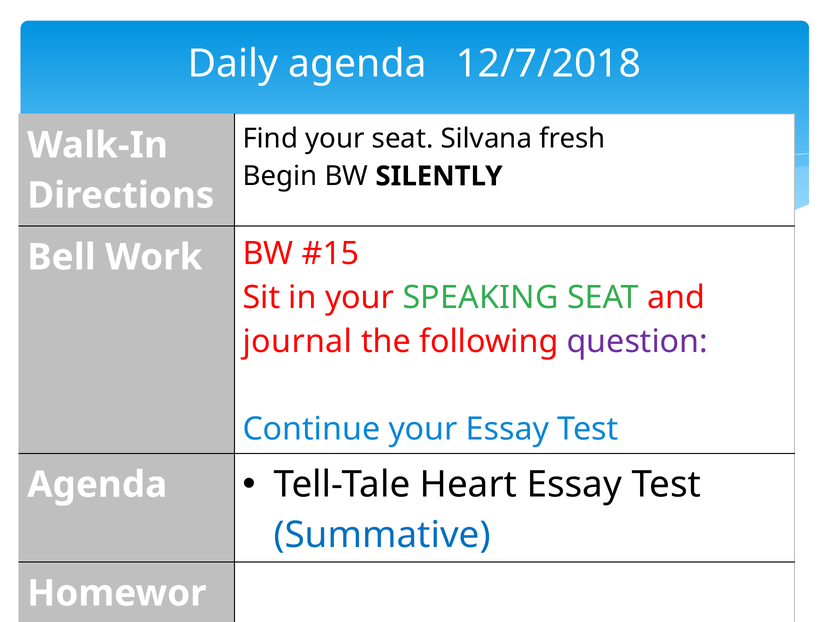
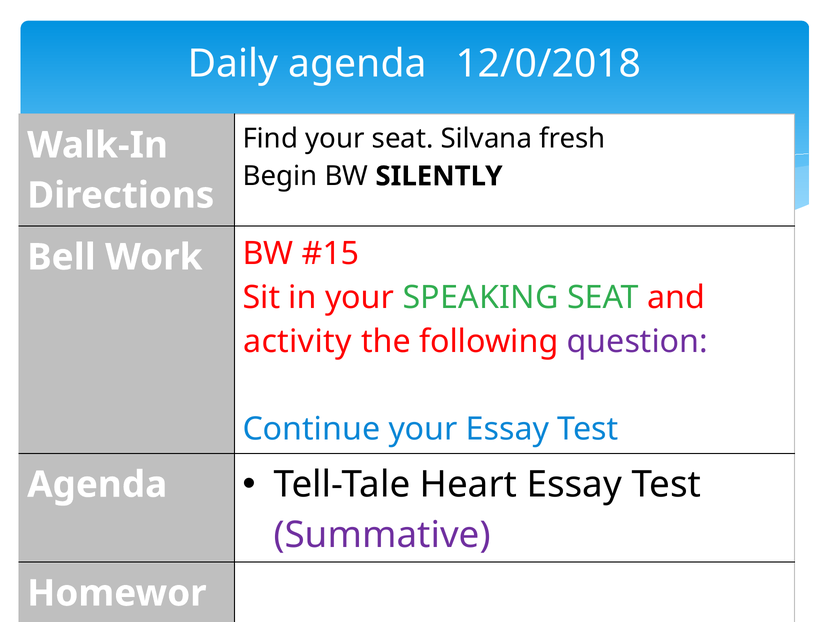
12/7/2018: 12/7/2018 -> 12/0/2018 (548, 64)
journal: journal -> activity (297, 341)
Summative colour: blue -> purple (382, 535)
